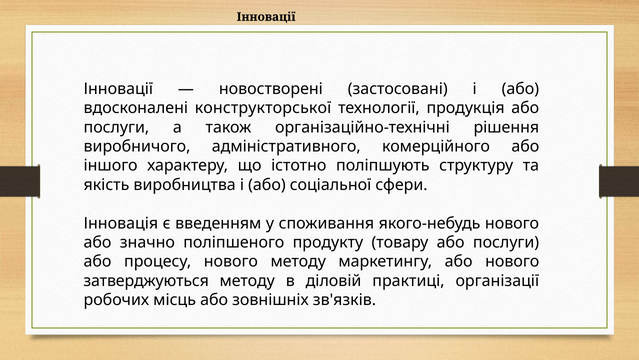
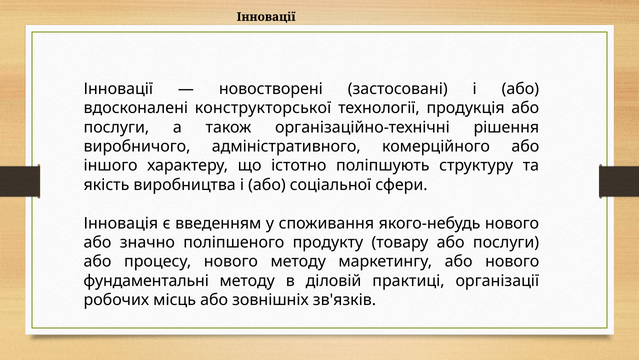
затверджуються: затверджуються -> фундаментальні (146, 280)
